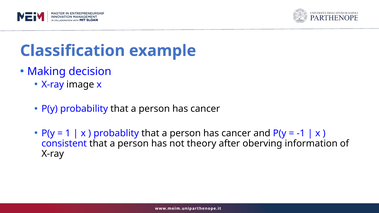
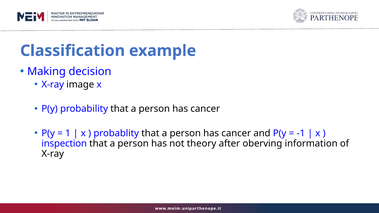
consistent: consistent -> inspection (64, 144)
